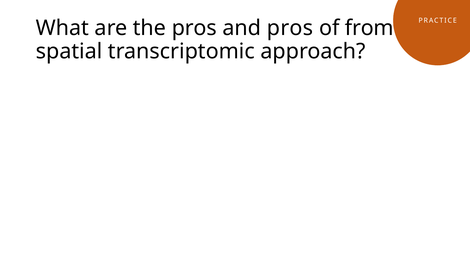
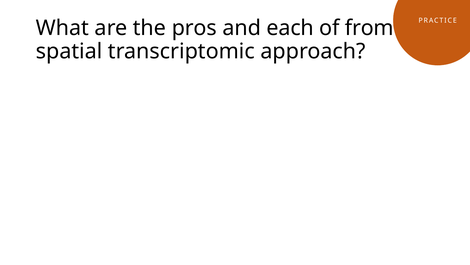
and pros: pros -> each (290, 28)
